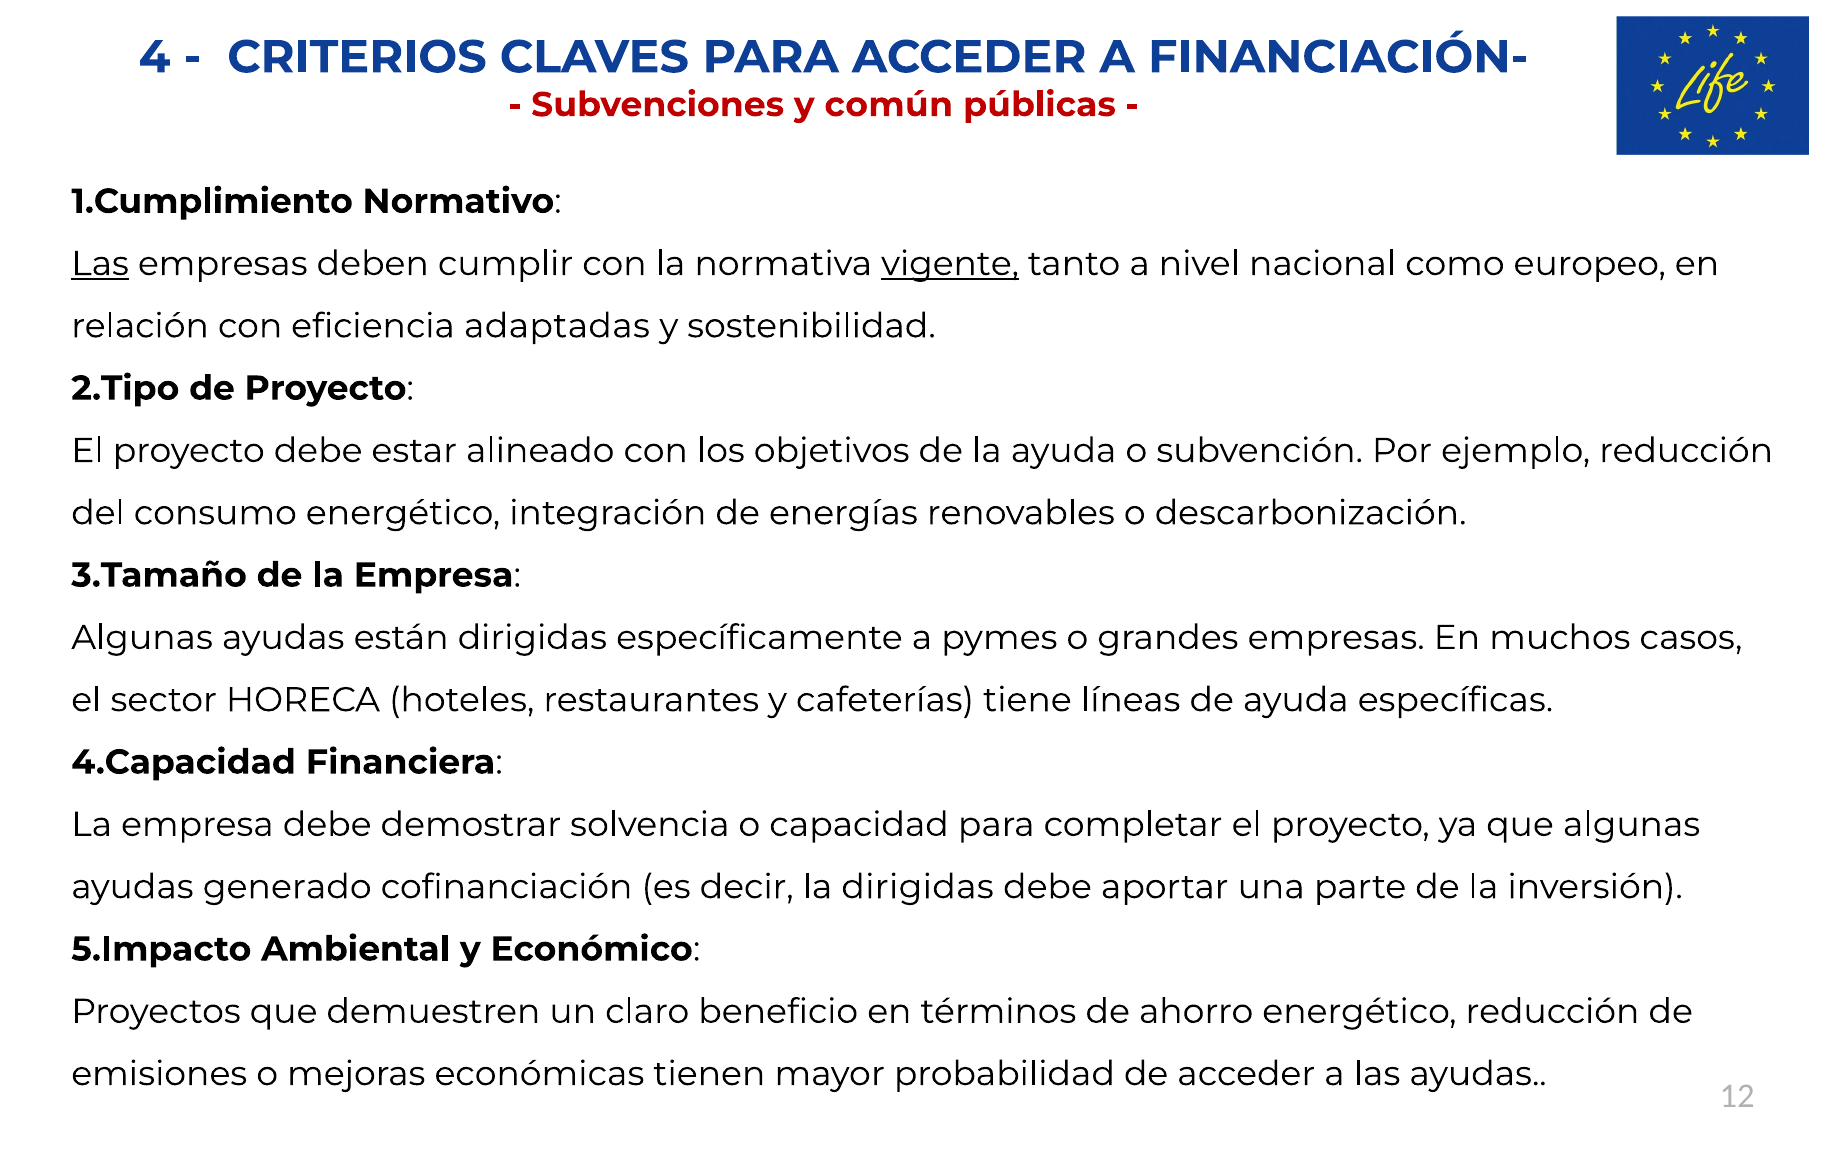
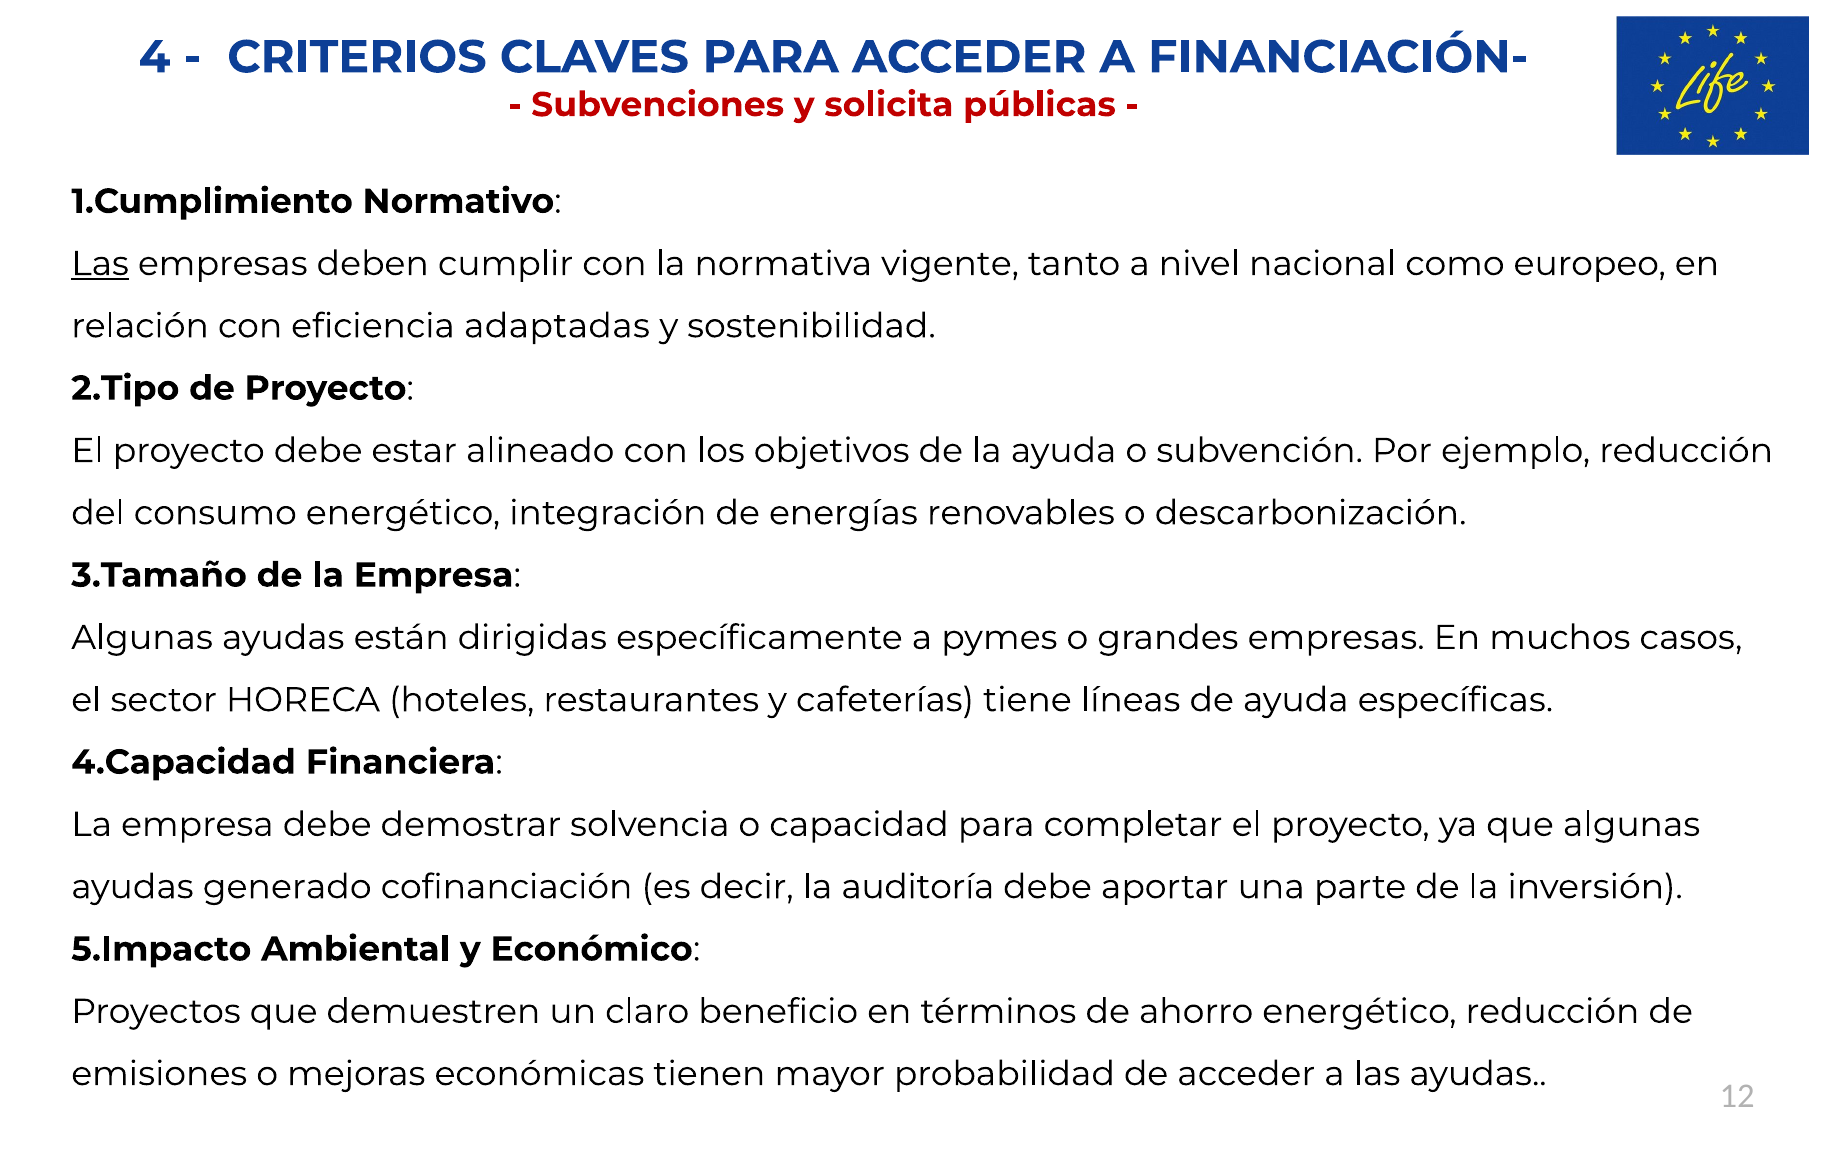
común: común -> solicita (889, 105)
vigente underline: present -> none (950, 264)
la dirigidas: dirigidas -> auditoría (918, 887)
